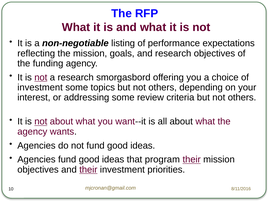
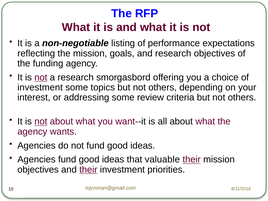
program: program -> valuable (162, 160)
